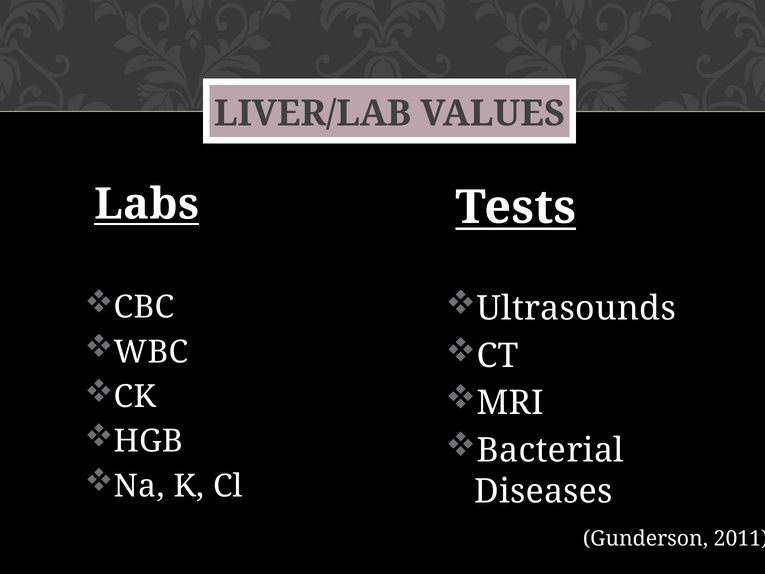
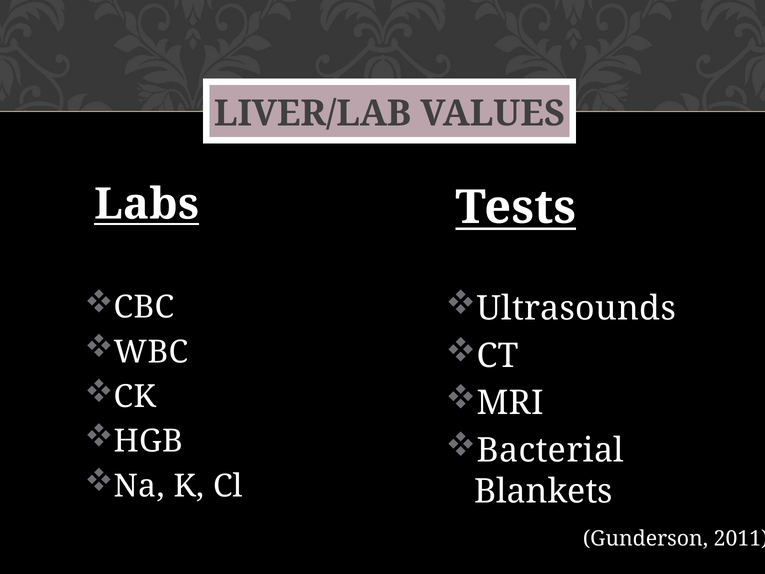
Diseases: Diseases -> Blankets (544, 491)
